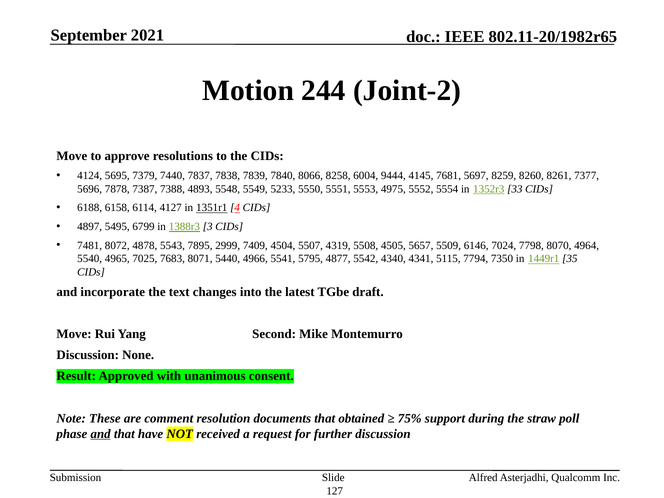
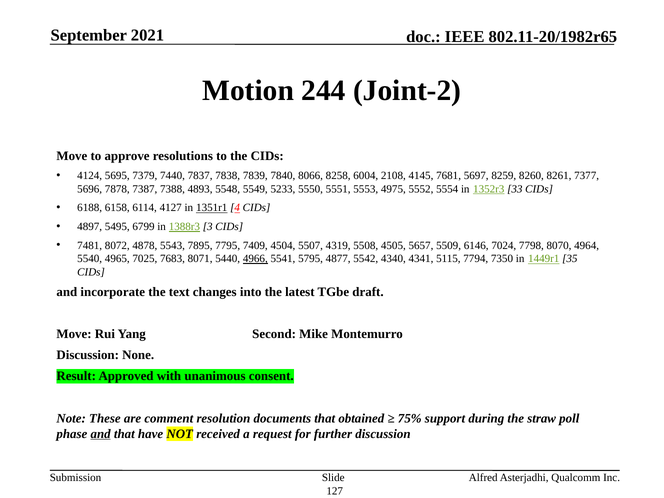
9444: 9444 -> 2108 (393, 176)
2999: 2999 -> 7795 (228, 245)
4966 underline: none -> present (255, 259)
